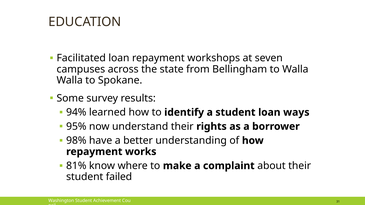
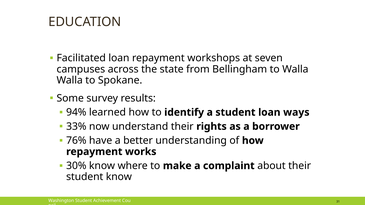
95%: 95% -> 33% (76, 127)
98%: 98% -> 76% (76, 141)
81%: 81% -> 30% (76, 166)
student failed: failed -> know (119, 177)
